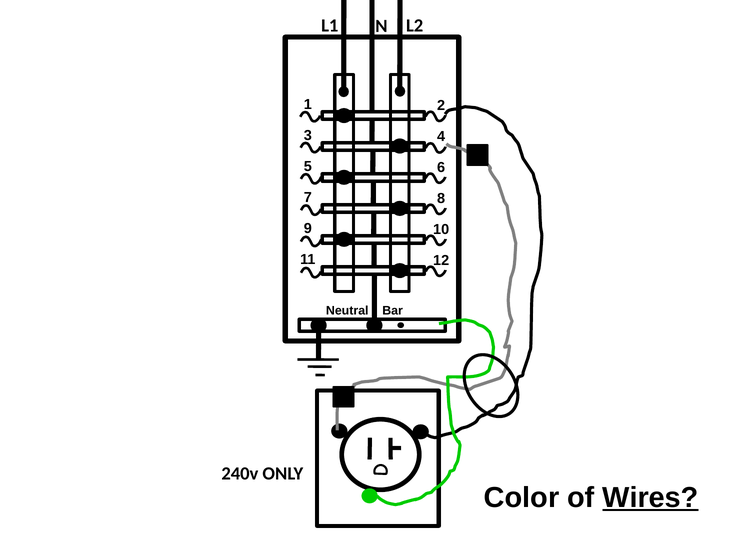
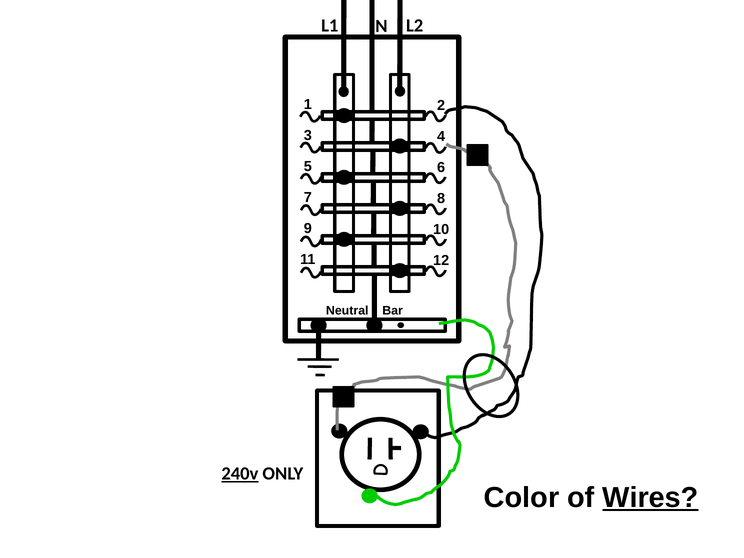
240v underline: none -> present (240, 474)
